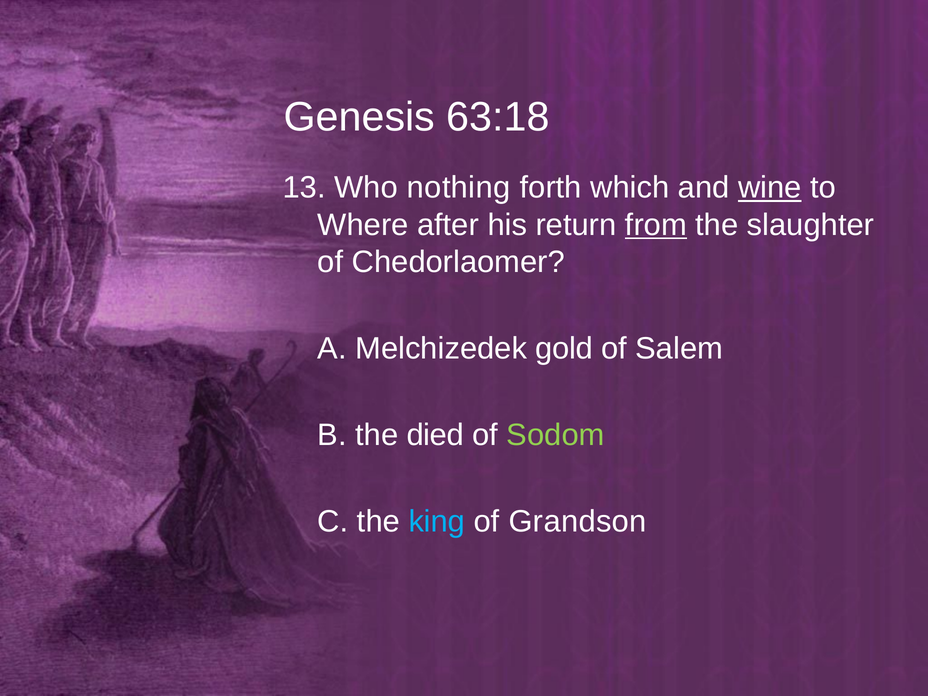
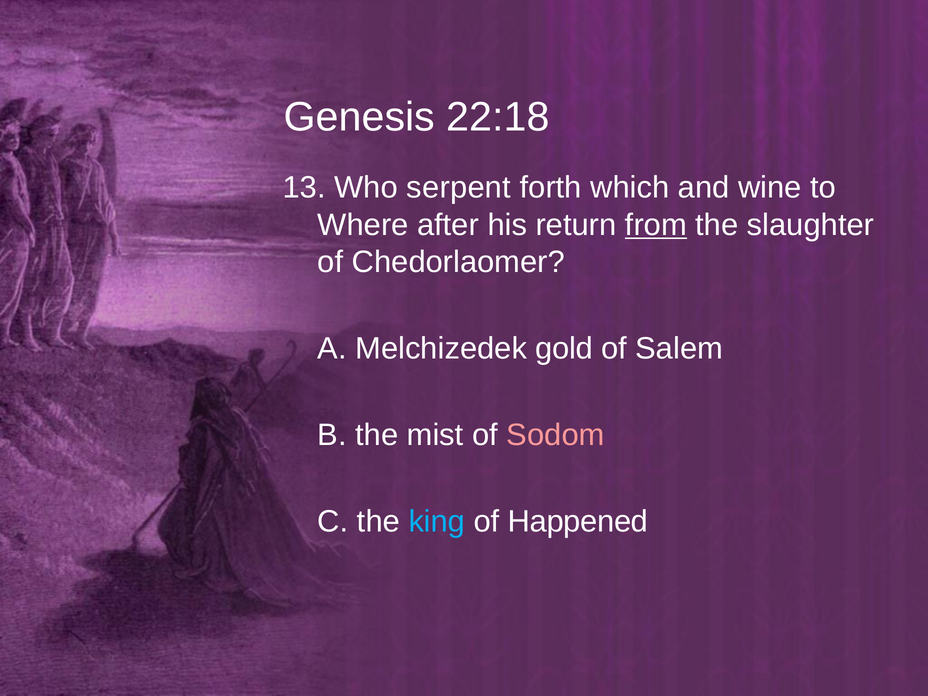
63:18: 63:18 -> 22:18 (498, 117)
nothing: nothing -> serpent (459, 188)
wine underline: present -> none (770, 188)
died: died -> mist (435, 435)
Sodom colour: light green -> pink (555, 435)
Grandson: Grandson -> Happened (578, 522)
